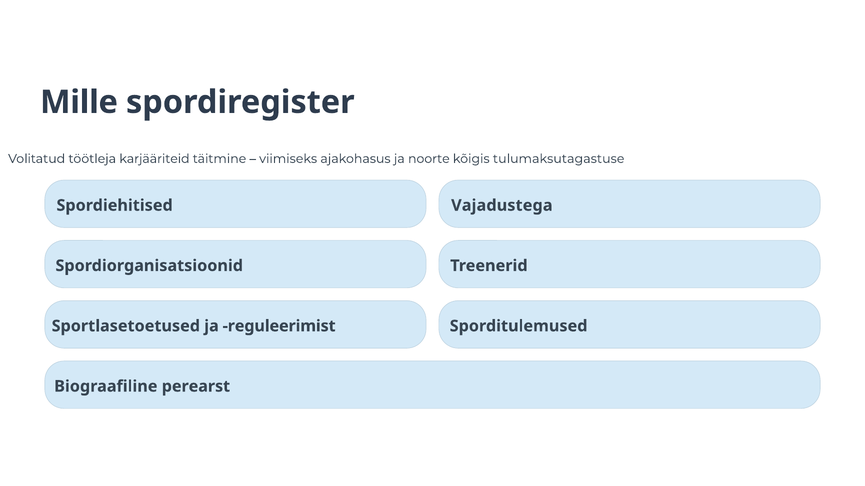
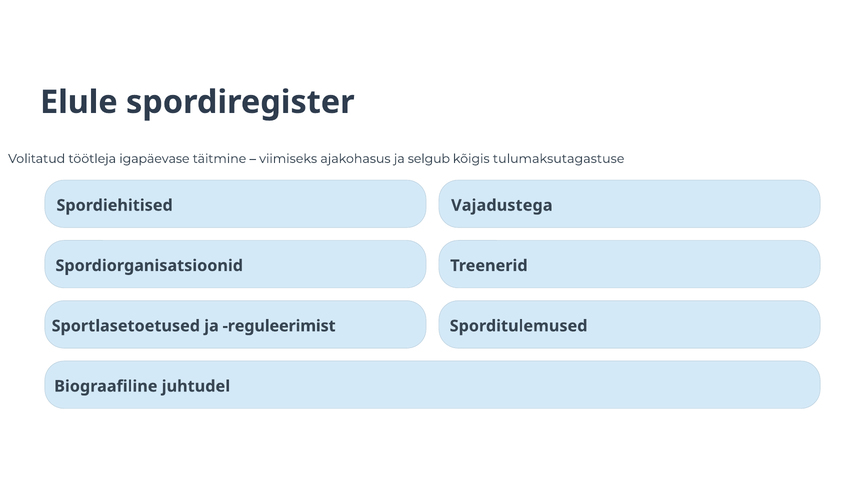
Mille: Mille -> Elule (79, 102)
karjääriteid: karjääriteid -> igapäevase (154, 159)
noorte: noorte -> selgub (429, 159)
perearst: perearst -> juhtudel (196, 387)
